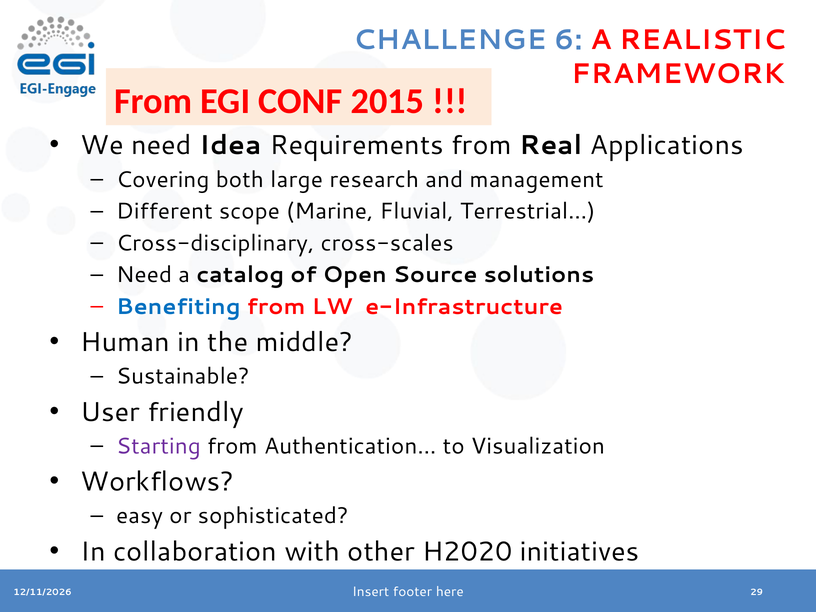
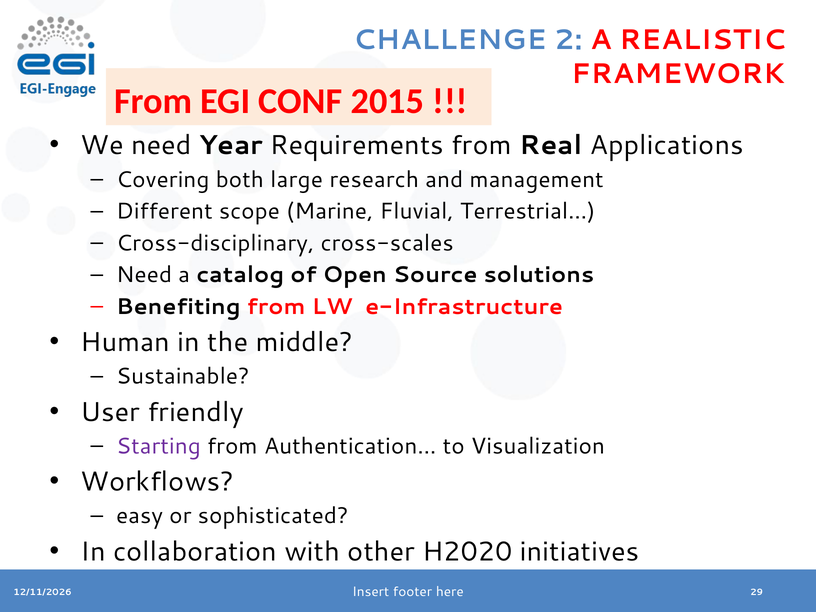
6: 6 -> 2 (568, 40)
Idea: Idea -> Year (231, 145)
Benefiting colour: blue -> black (178, 307)
